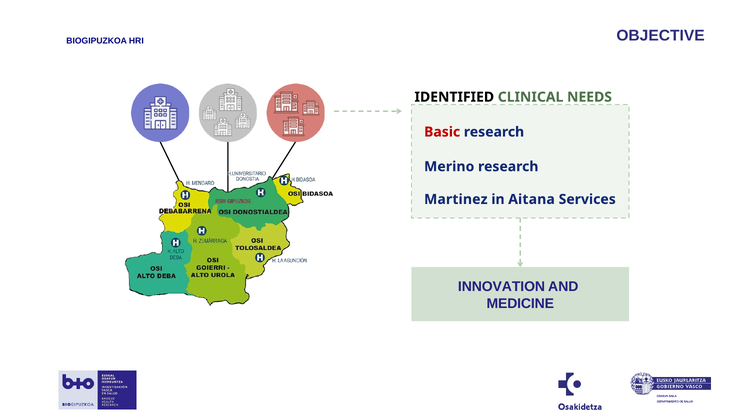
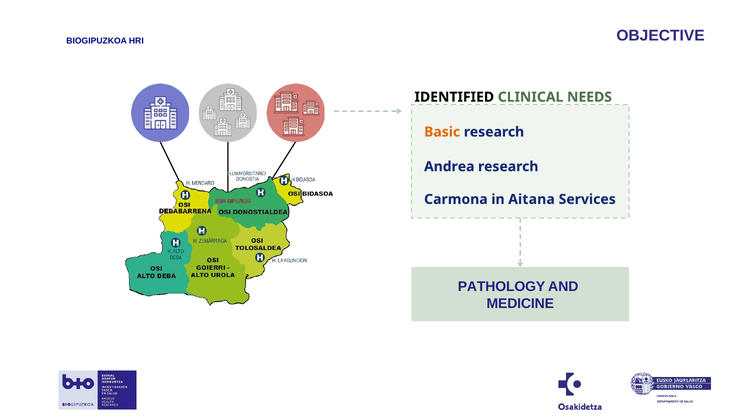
Basic colour: red -> orange (442, 132)
Merino: Merino -> Andrea (449, 167)
Martinez: Martinez -> Carmona (456, 199)
INNOVATION: INNOVATION -> PATHOLOGY (502, 287)
